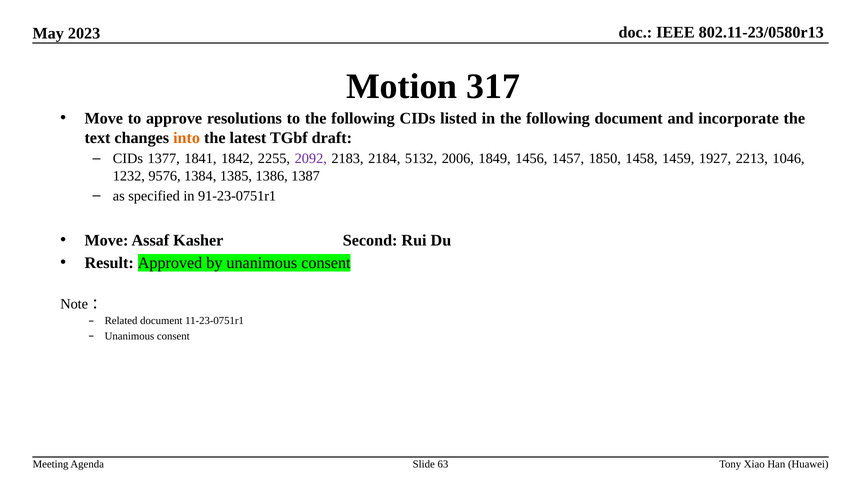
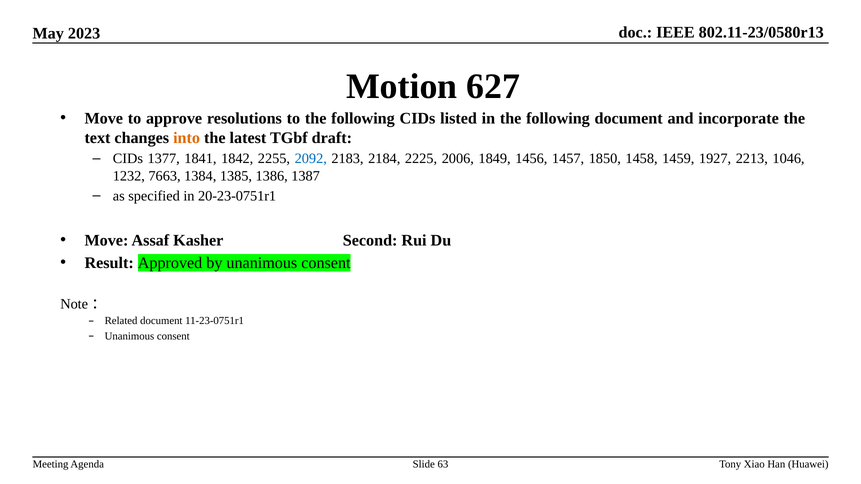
317: 317 -> 627 (493, 86)
2092 colour: purple -> blue (311, 159)
5132: 5132 -> 2225 (421, 159)
9576: 9576 -> 7663 (165, 176)
91-23-0751r1: 91-23-0751r1 -> 20-23-0751r1 (237, 196)
